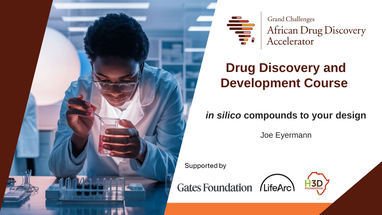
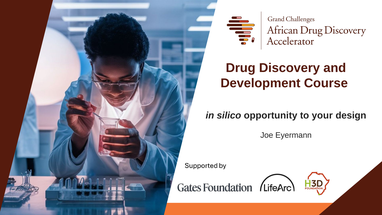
compounds: compounds -> opportunity (271, 115)
